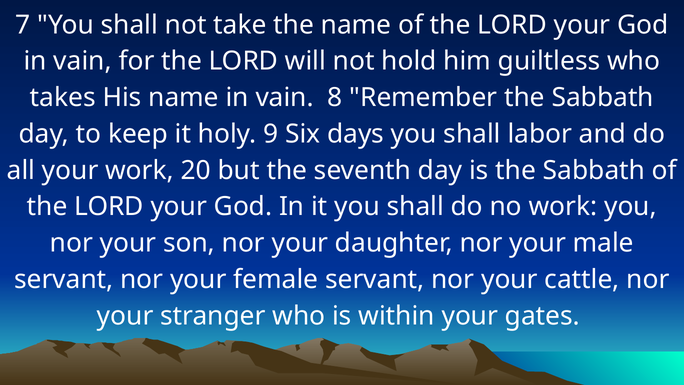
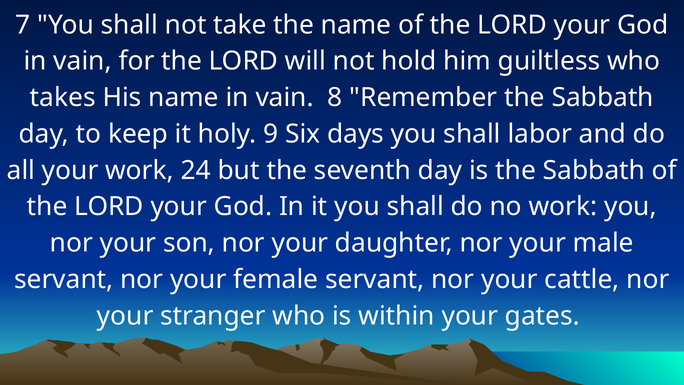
20: 20 -> 24 (196, 170)
